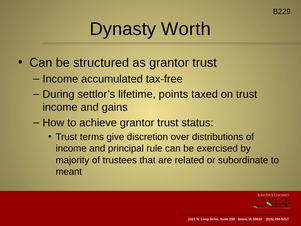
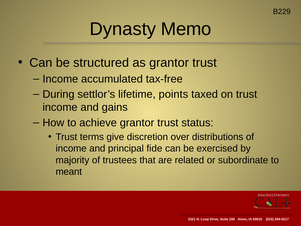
Worth: Worth -> Memo (186, 29)
rule: rule -> fide (154, 148)
